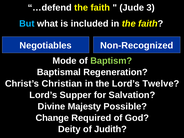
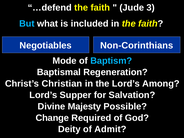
Non-Recognized: Non-Recognized -> Non-Corinthians (137, 45)
Baptism colour: light green -> light blue (111, 61)
Twelve: Twelve -> Among (161, 84)
Judith: Judith -> Admit (110, 129)
